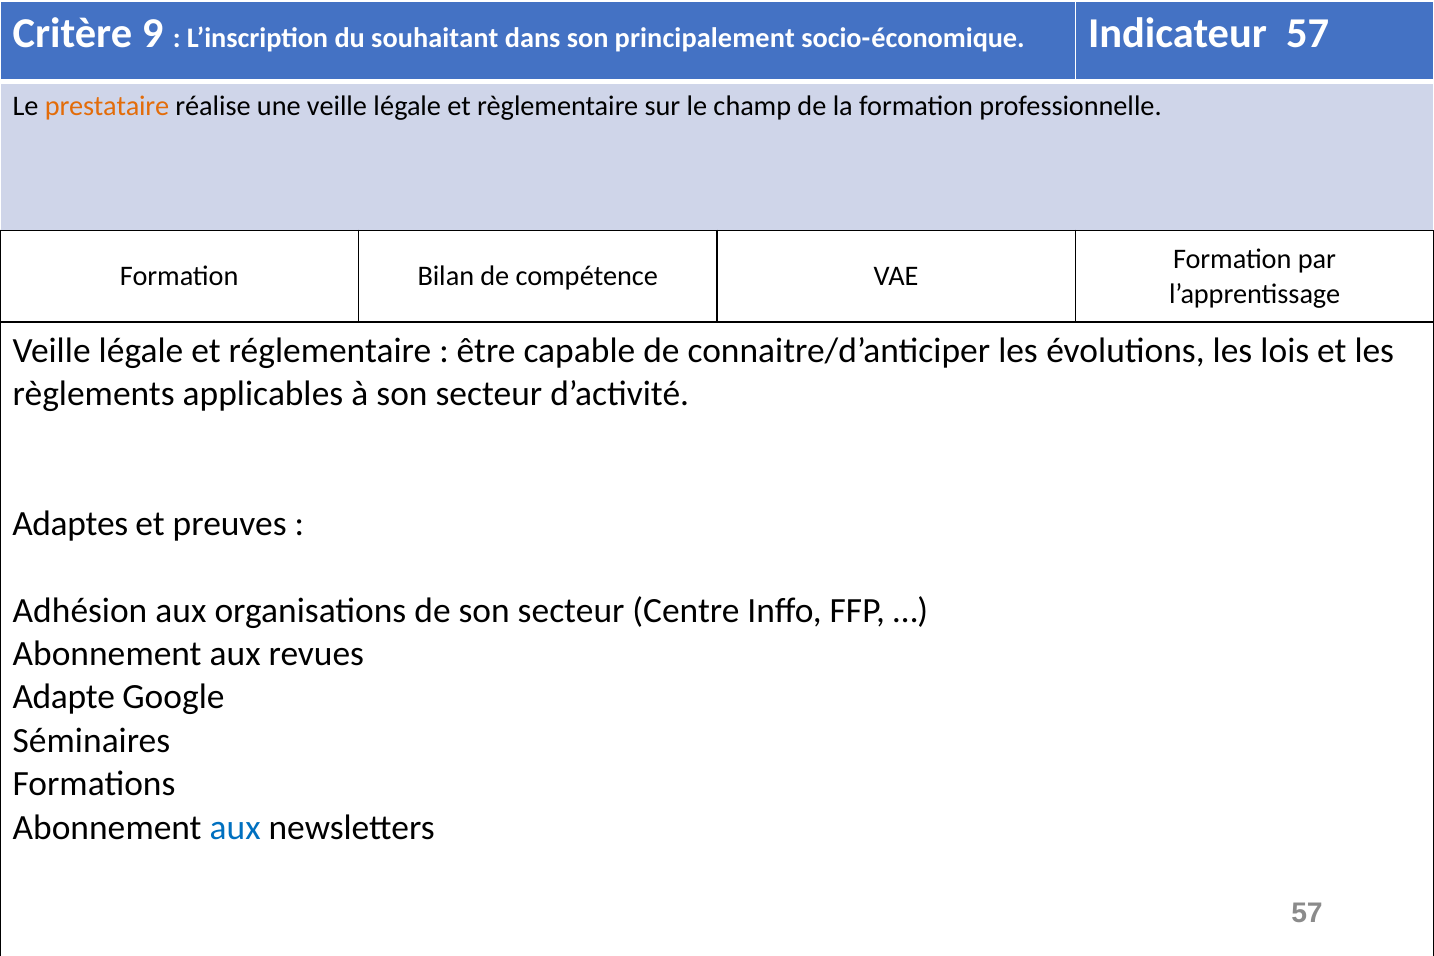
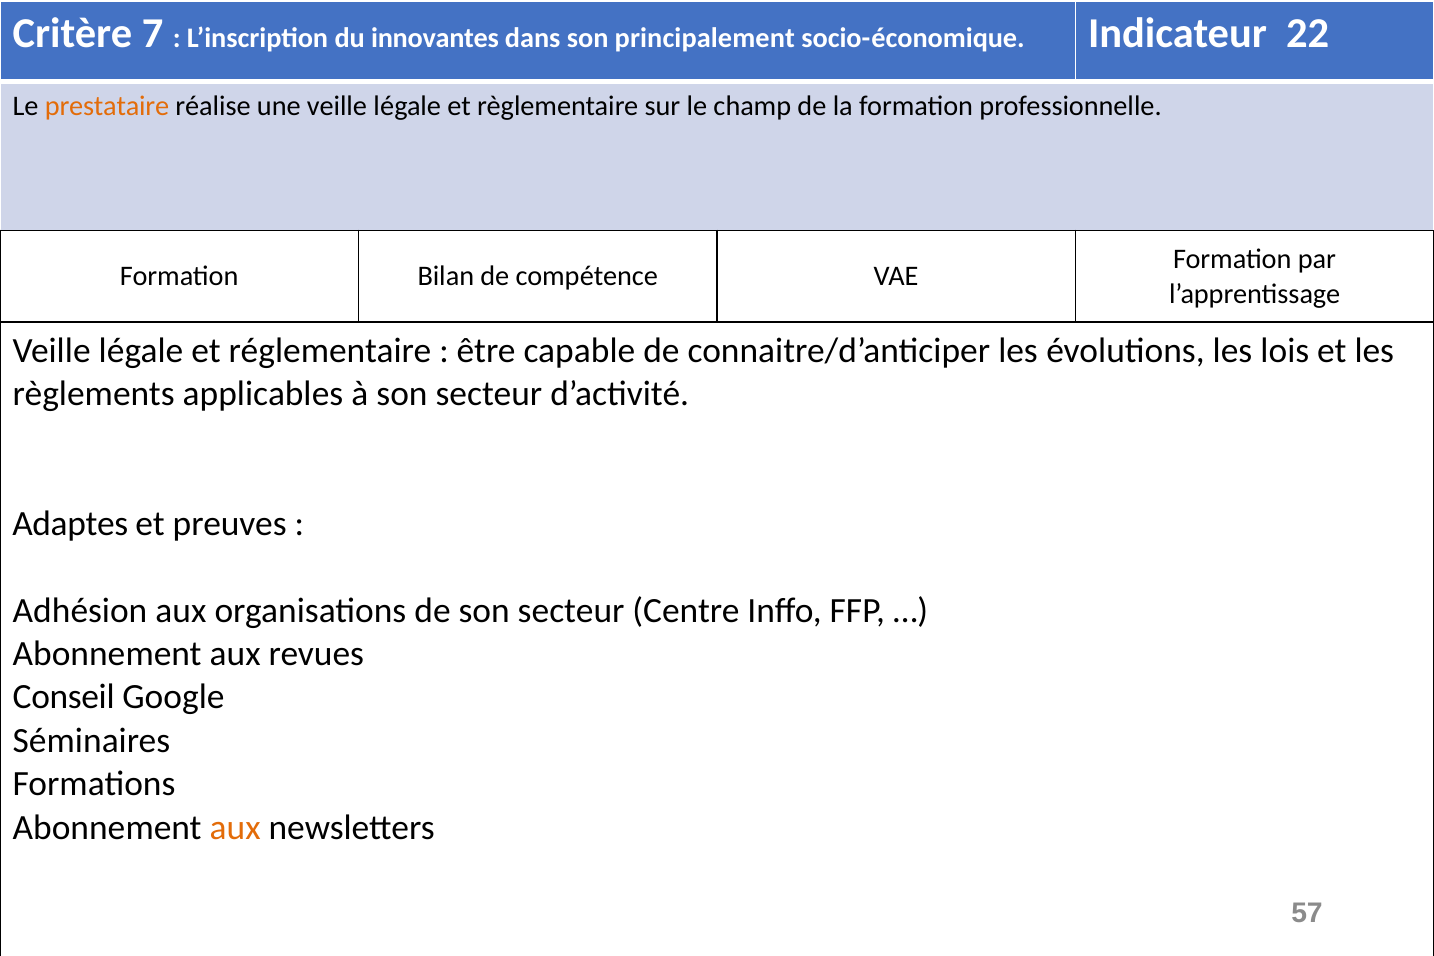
9: 9 -> 7 (153, 34)
souhaitant: souhaitant -> innovantes (435, 38)
Indicateur 57: 57 -> 22 (1308, 34)
Adapte: Adapte -> Conseil (64, 697)
aux colour: blue -> orange (235, 827)
